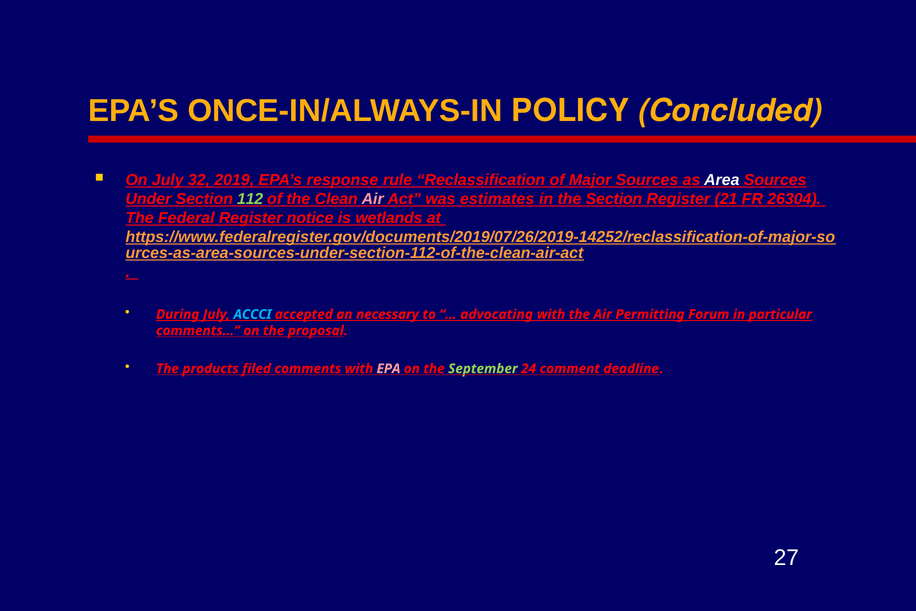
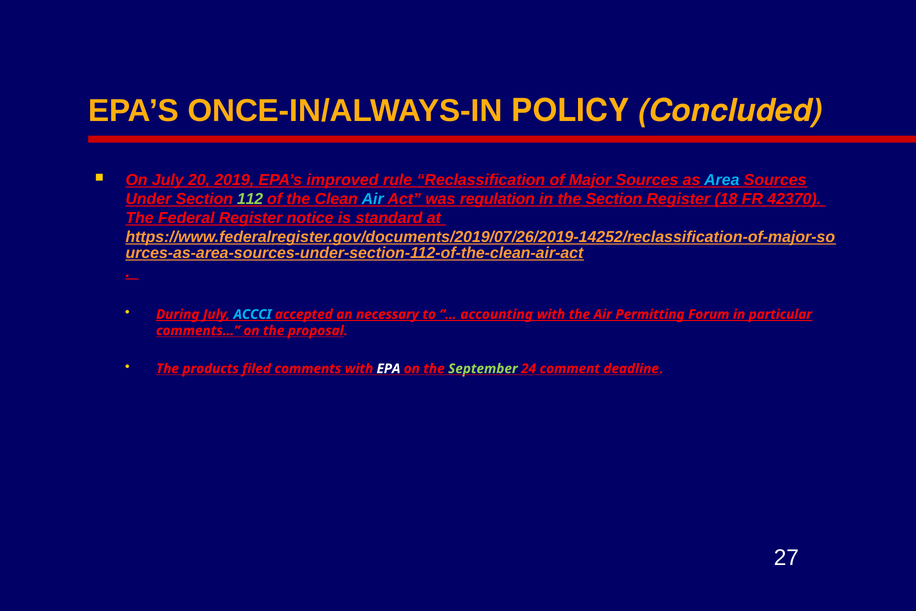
32: 32 -> 20 (199, 180)
response: response -> improved (342, 180)
Area colour: white -> light blue (722, 180)
Air colour: pink -> light blue (373, 199)
estimates: estimates -> regulation (497, 199)
21: 21 -> 18 (726, 199)
26304: 26304 -> 42370 (794, 199)
wetlands: wetlands -> standard (389, 218)
advocating: advocating -> accounting (497, 314)
EPA colour: pink -> white (389, 369)
